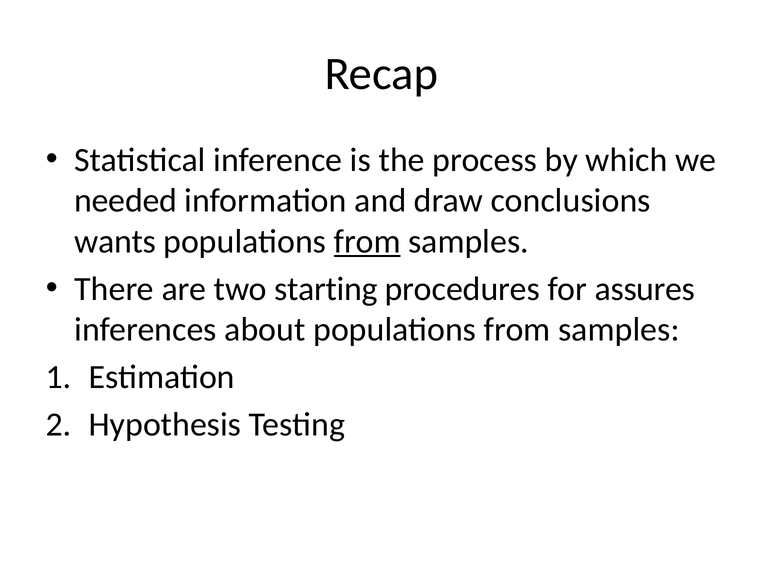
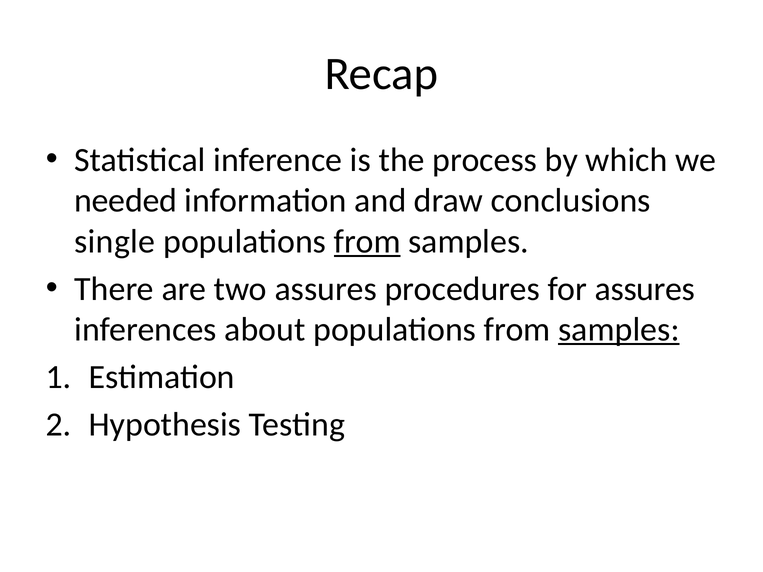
wants: wants -> single (115, 241)
two starting: starting -> assures (326, 289)
samples underline: none -> present (619, 330)
